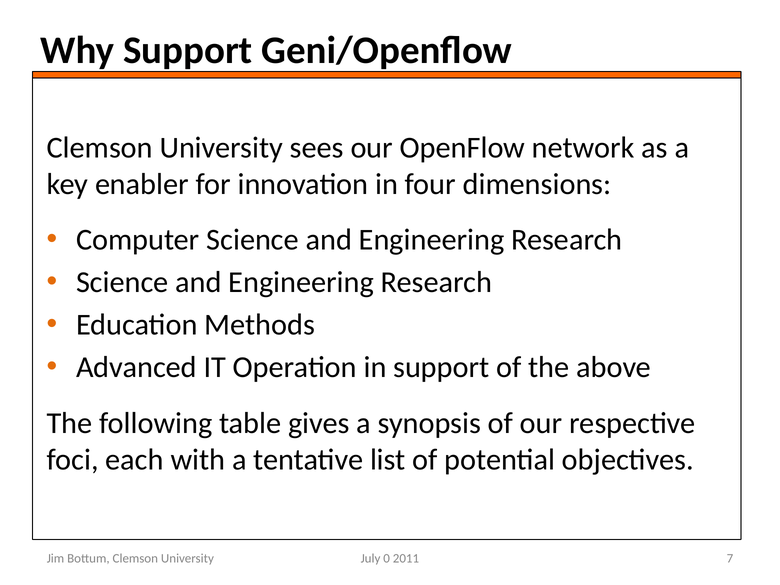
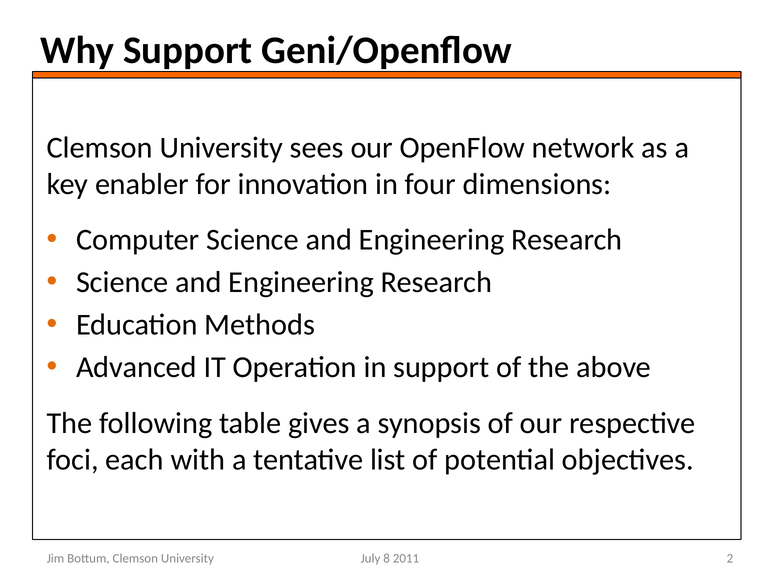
0: 0 -> 8 (387, 559)
7: 7 -> 2 (730, 559)
